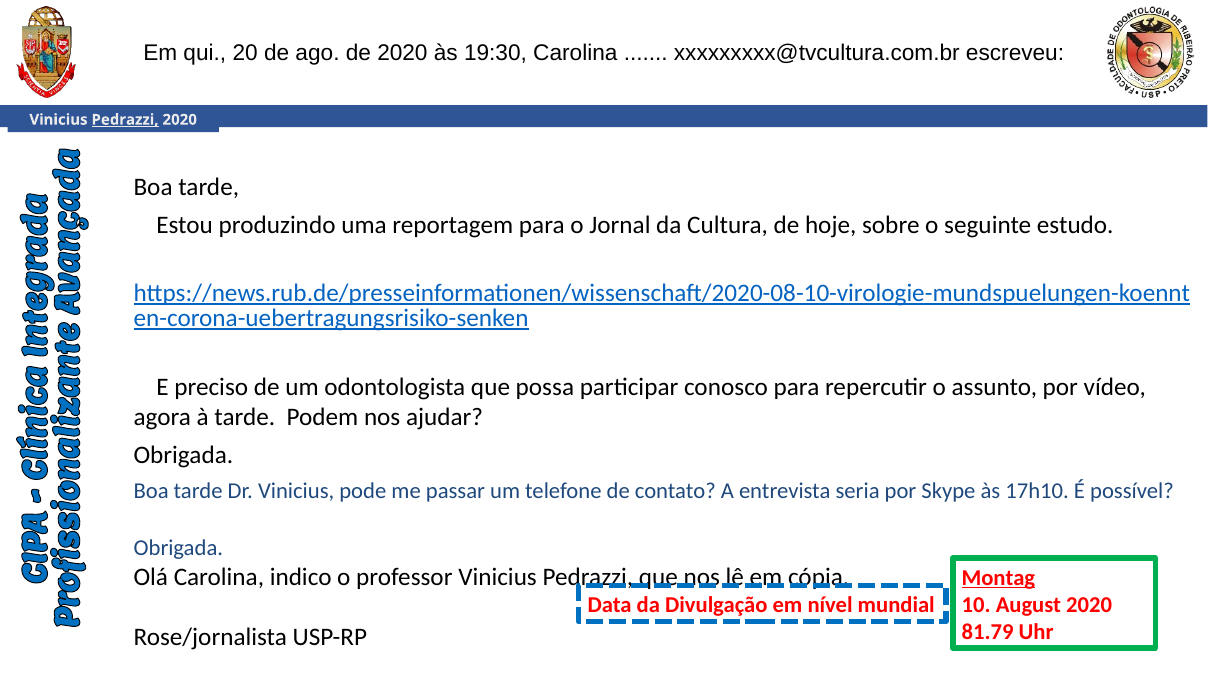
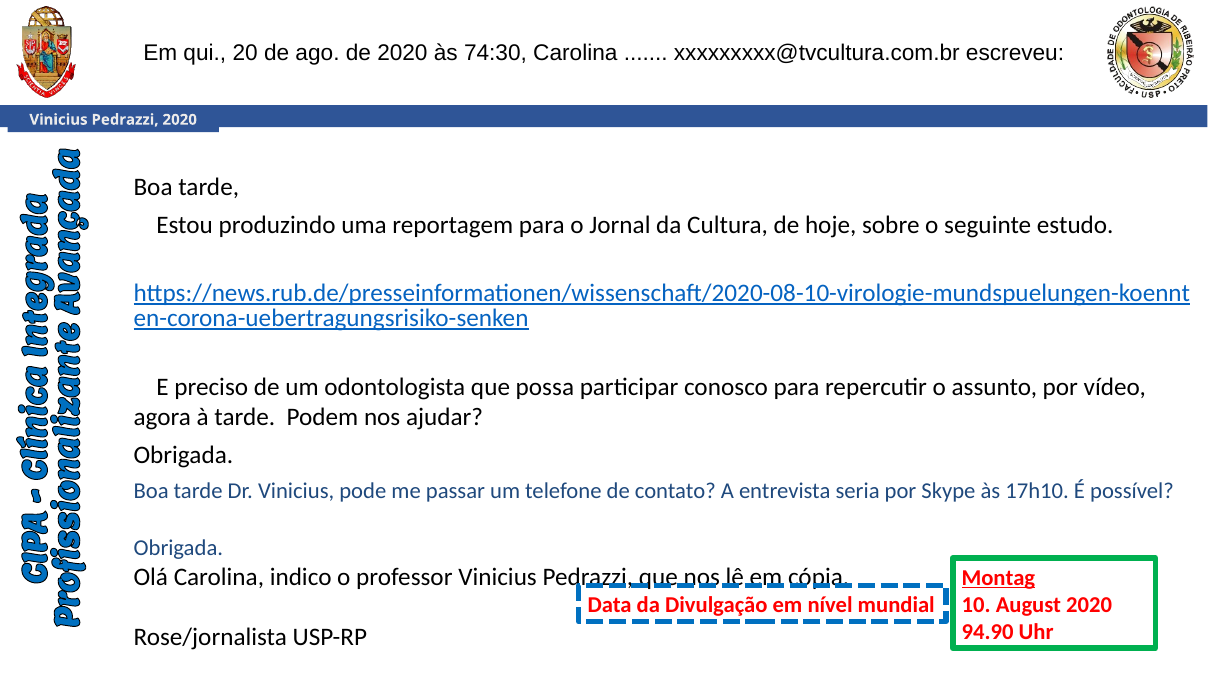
19:30: 19:30 -> 74:30 (495, 53)
Pedrazzi underline: present -> none (125, 120)
81.79: 81.79 -> 94.90 (988, 632)
